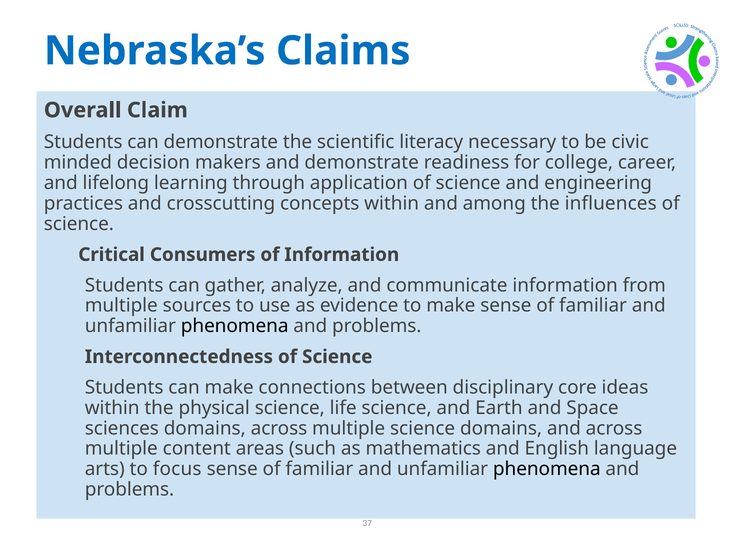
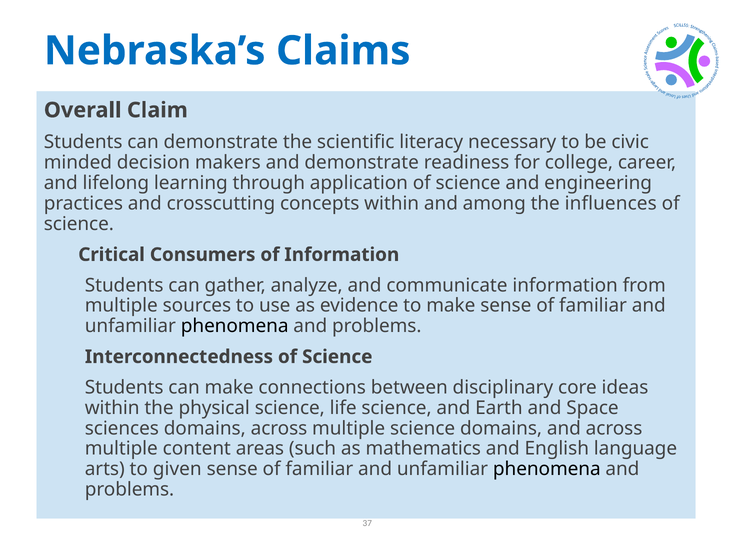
focus: focus -> given (177, 469)
